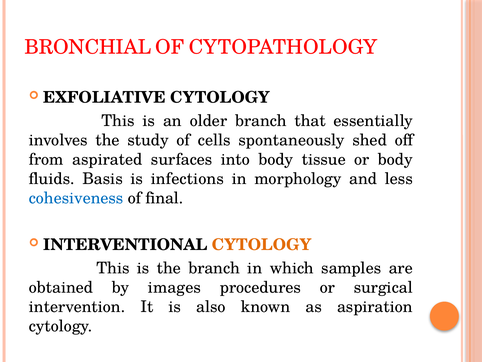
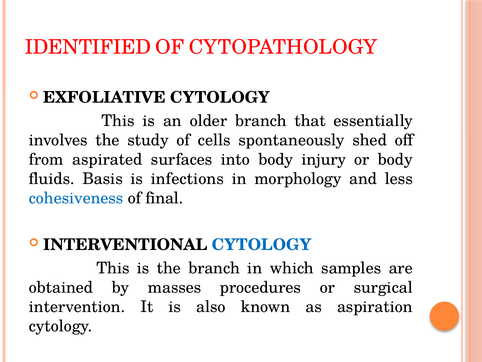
BRONCHIAL: BRONCHIAL -> IDENTIFIED (88, 47)
tissue: tissue -> injury (324, 159)
CYTOLOGY colour: orange -> blue (262, 245)
images: images -> masses (175, 287)
